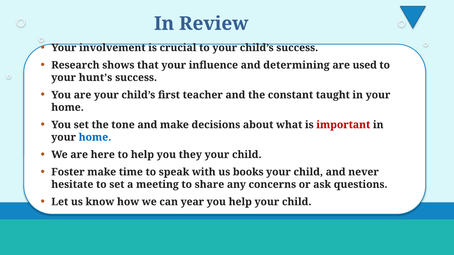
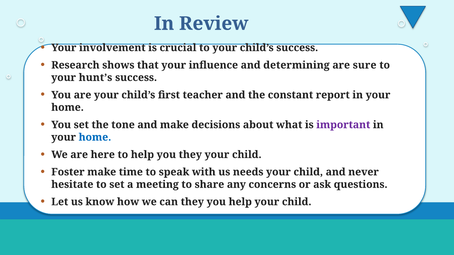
used: used -> sure (365, 65)
taught: taught -> report (333, 95)
important colour: red -> purple (343, 125)
books: books -> needs (248, 172)
can year: year -> they (192, 202)
